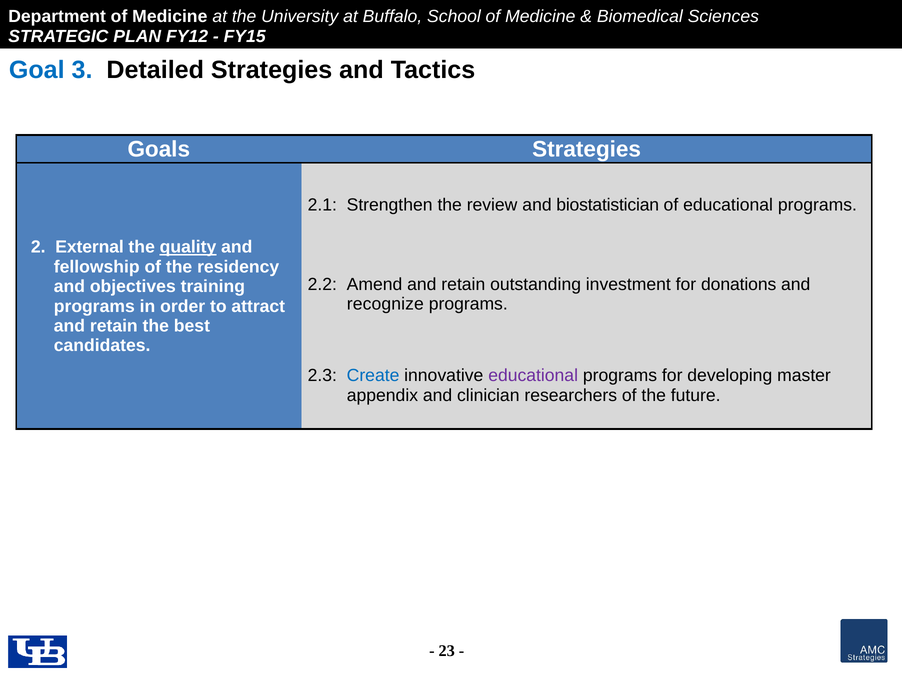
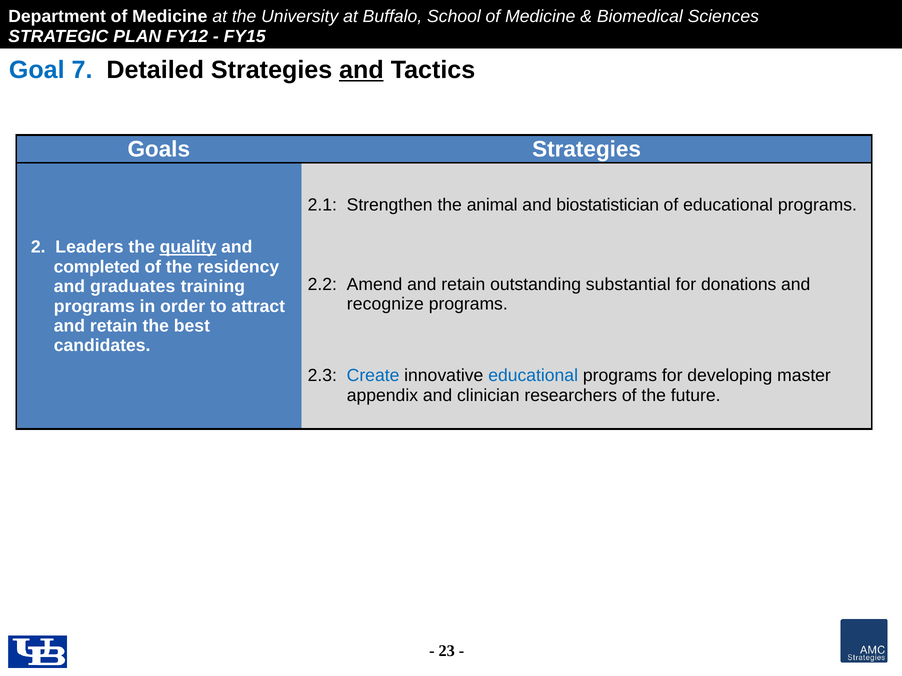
3: 3 -> 7 (82, 70)
and underline: none -> present (361, 70)
review: review -> animal (492, 205)
External: External -> Leaders (89, 247)
fellowship: fellowship -> completed (97, 267)
investment: investment -> substantial (628, 284)
objectives: objectives -> graduates (133, 287)
educational colour: purple -> blue (533, 376)
